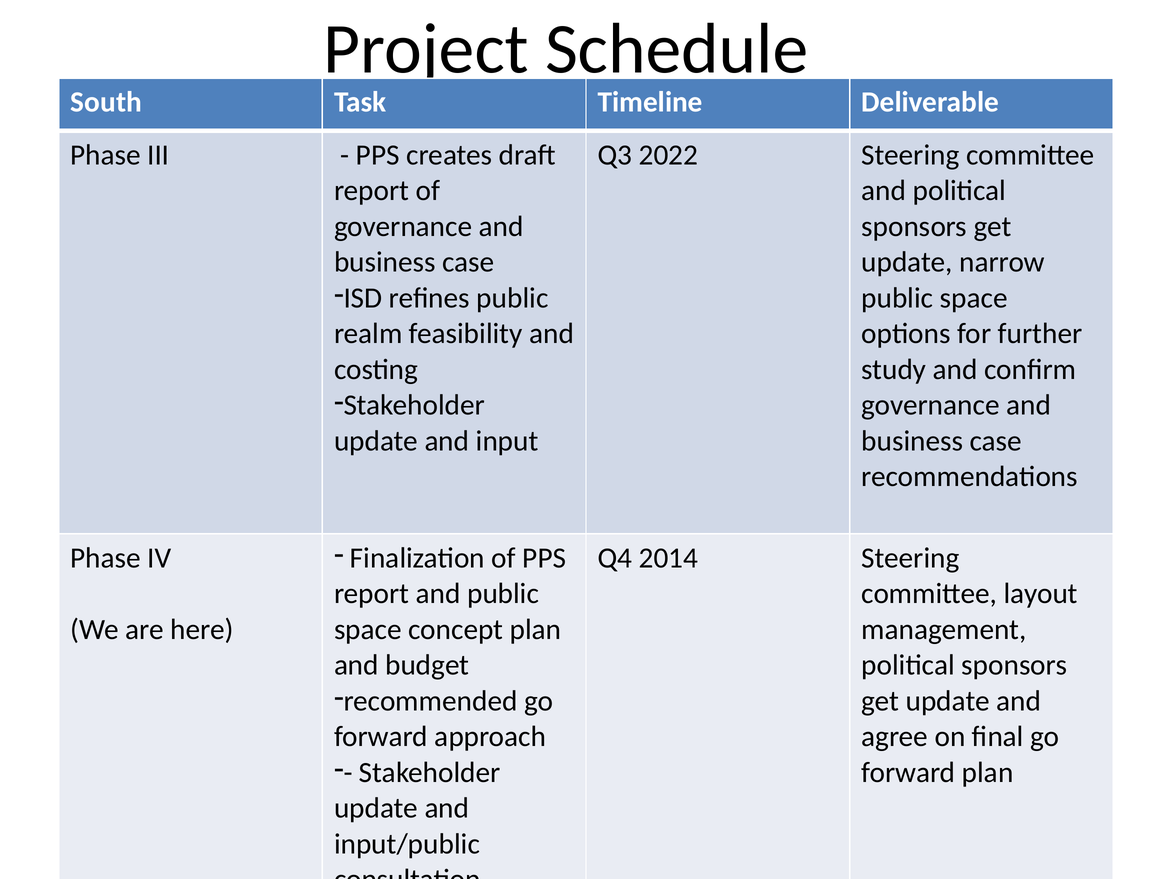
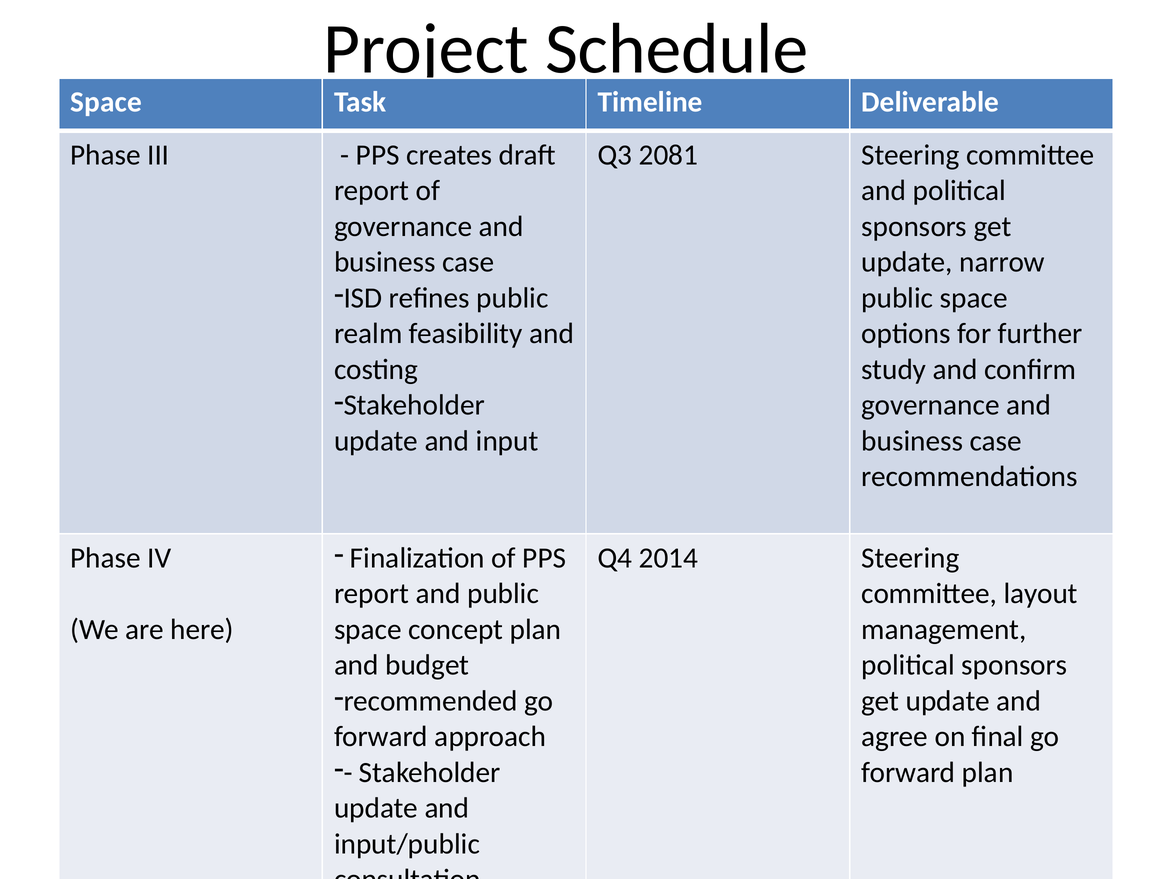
South: South -> Space (106, 102)
2022: 2022 -> 2081 (668, 155)
